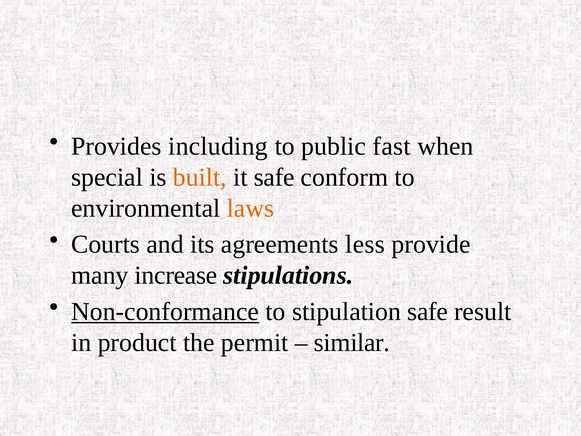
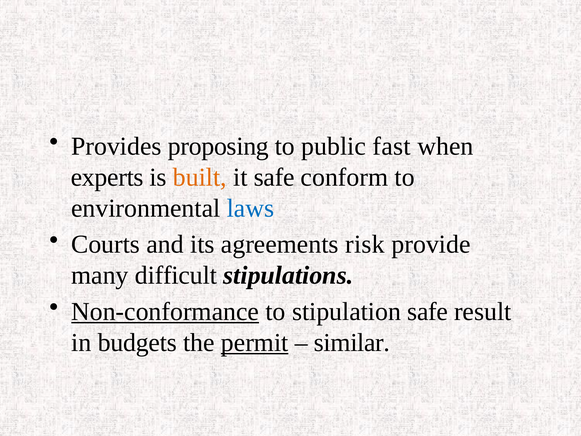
including: including -> proposing (218, 146)
special: special -> experts (107, 177)
laws colour: orange -> blue (250, 208)
less: less -> risk (365, 244)
increase: increase -> difficult (176, 275)
product: product -> budgets (137, 342)
permit underline: none -> present (255, 342)
